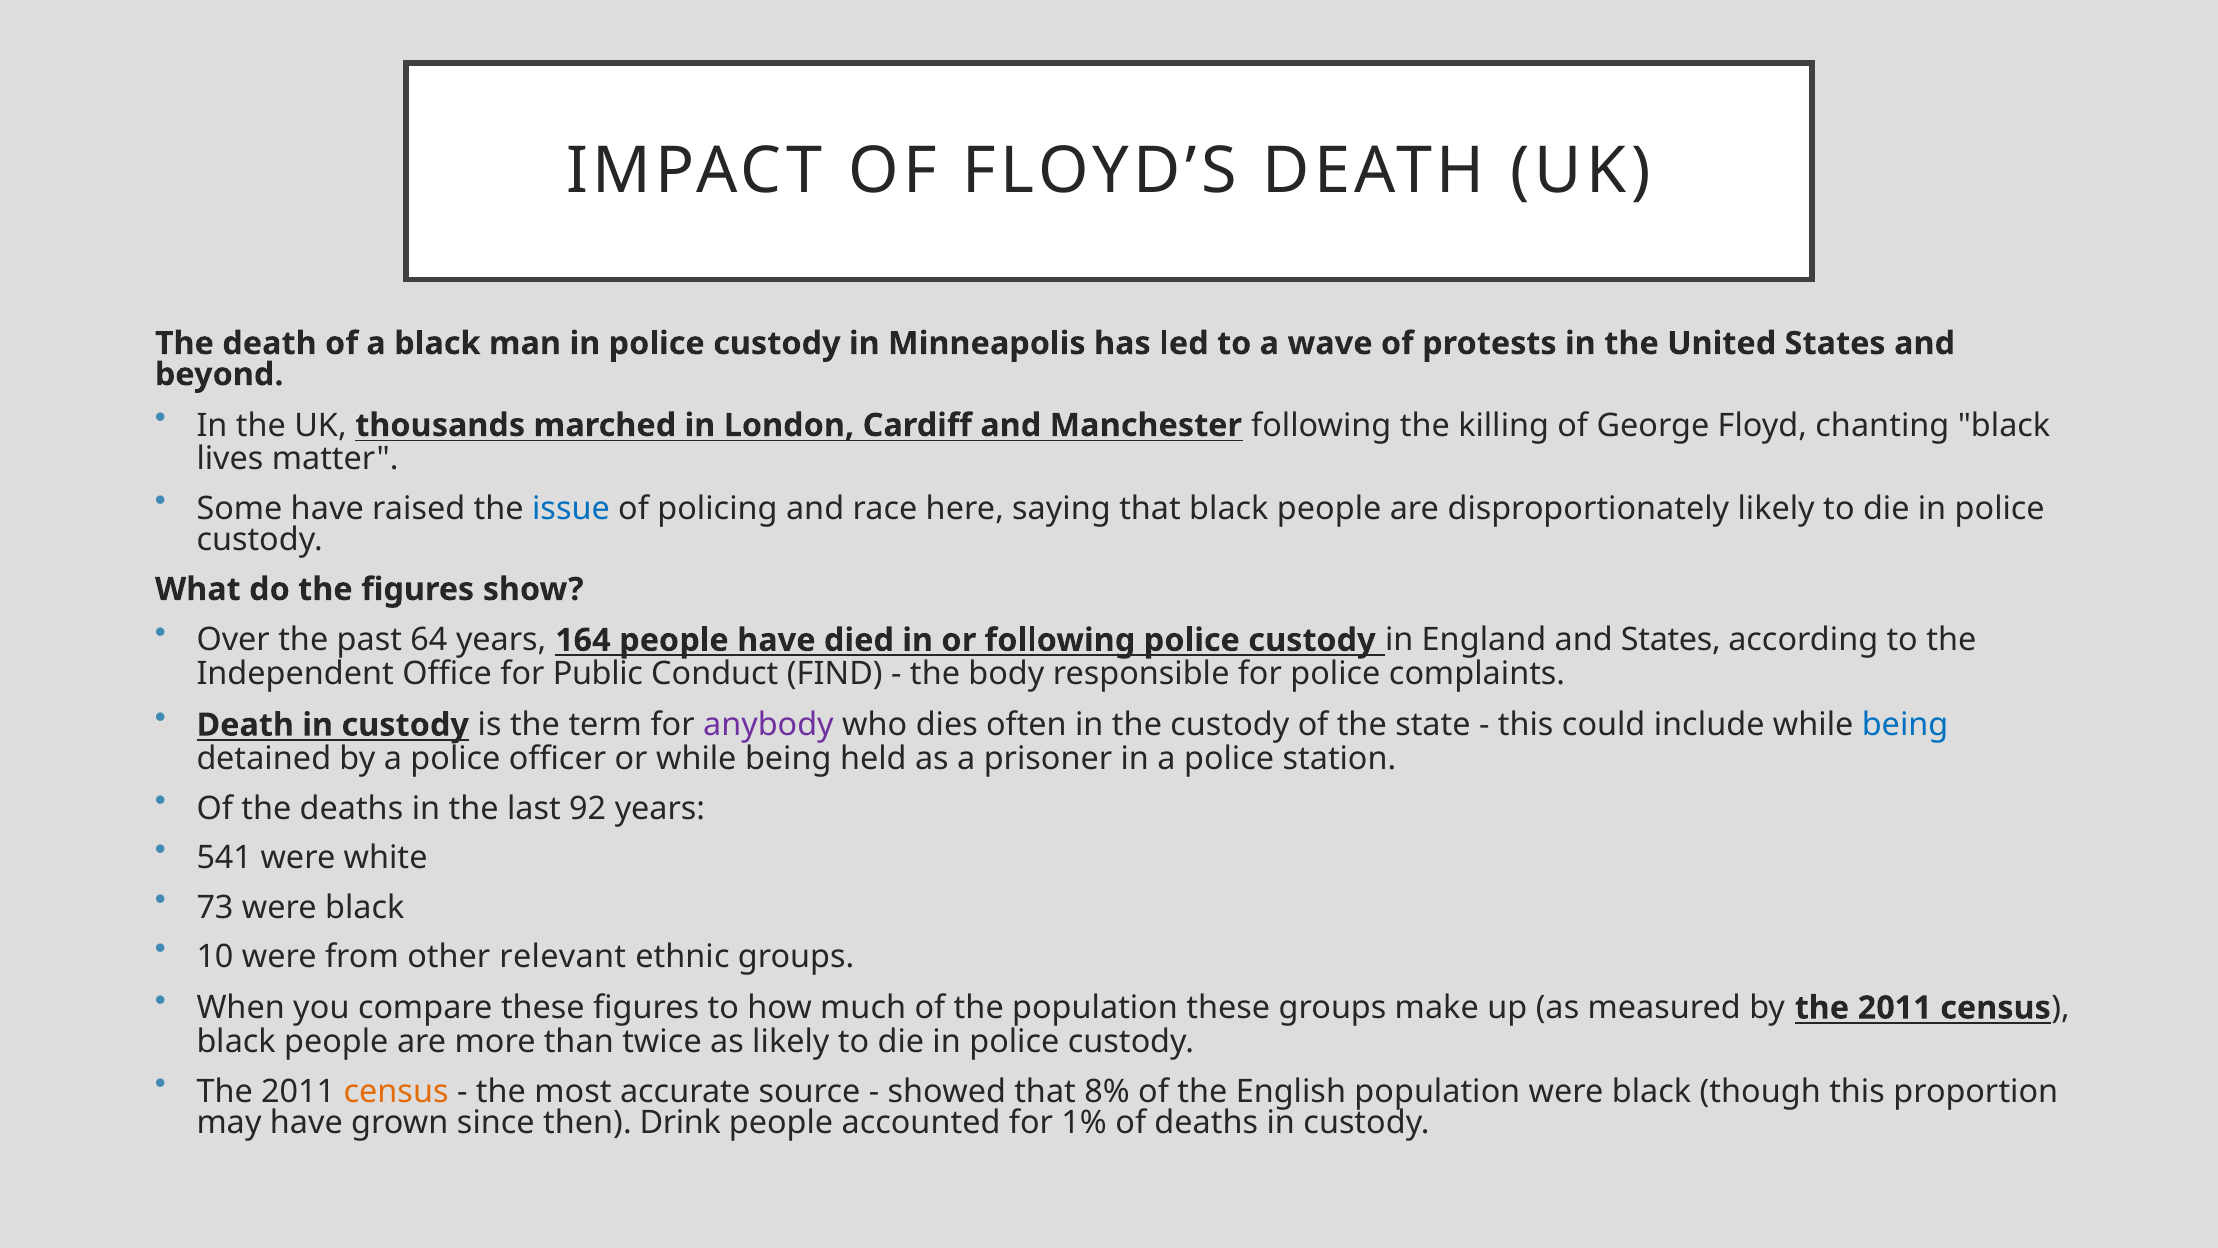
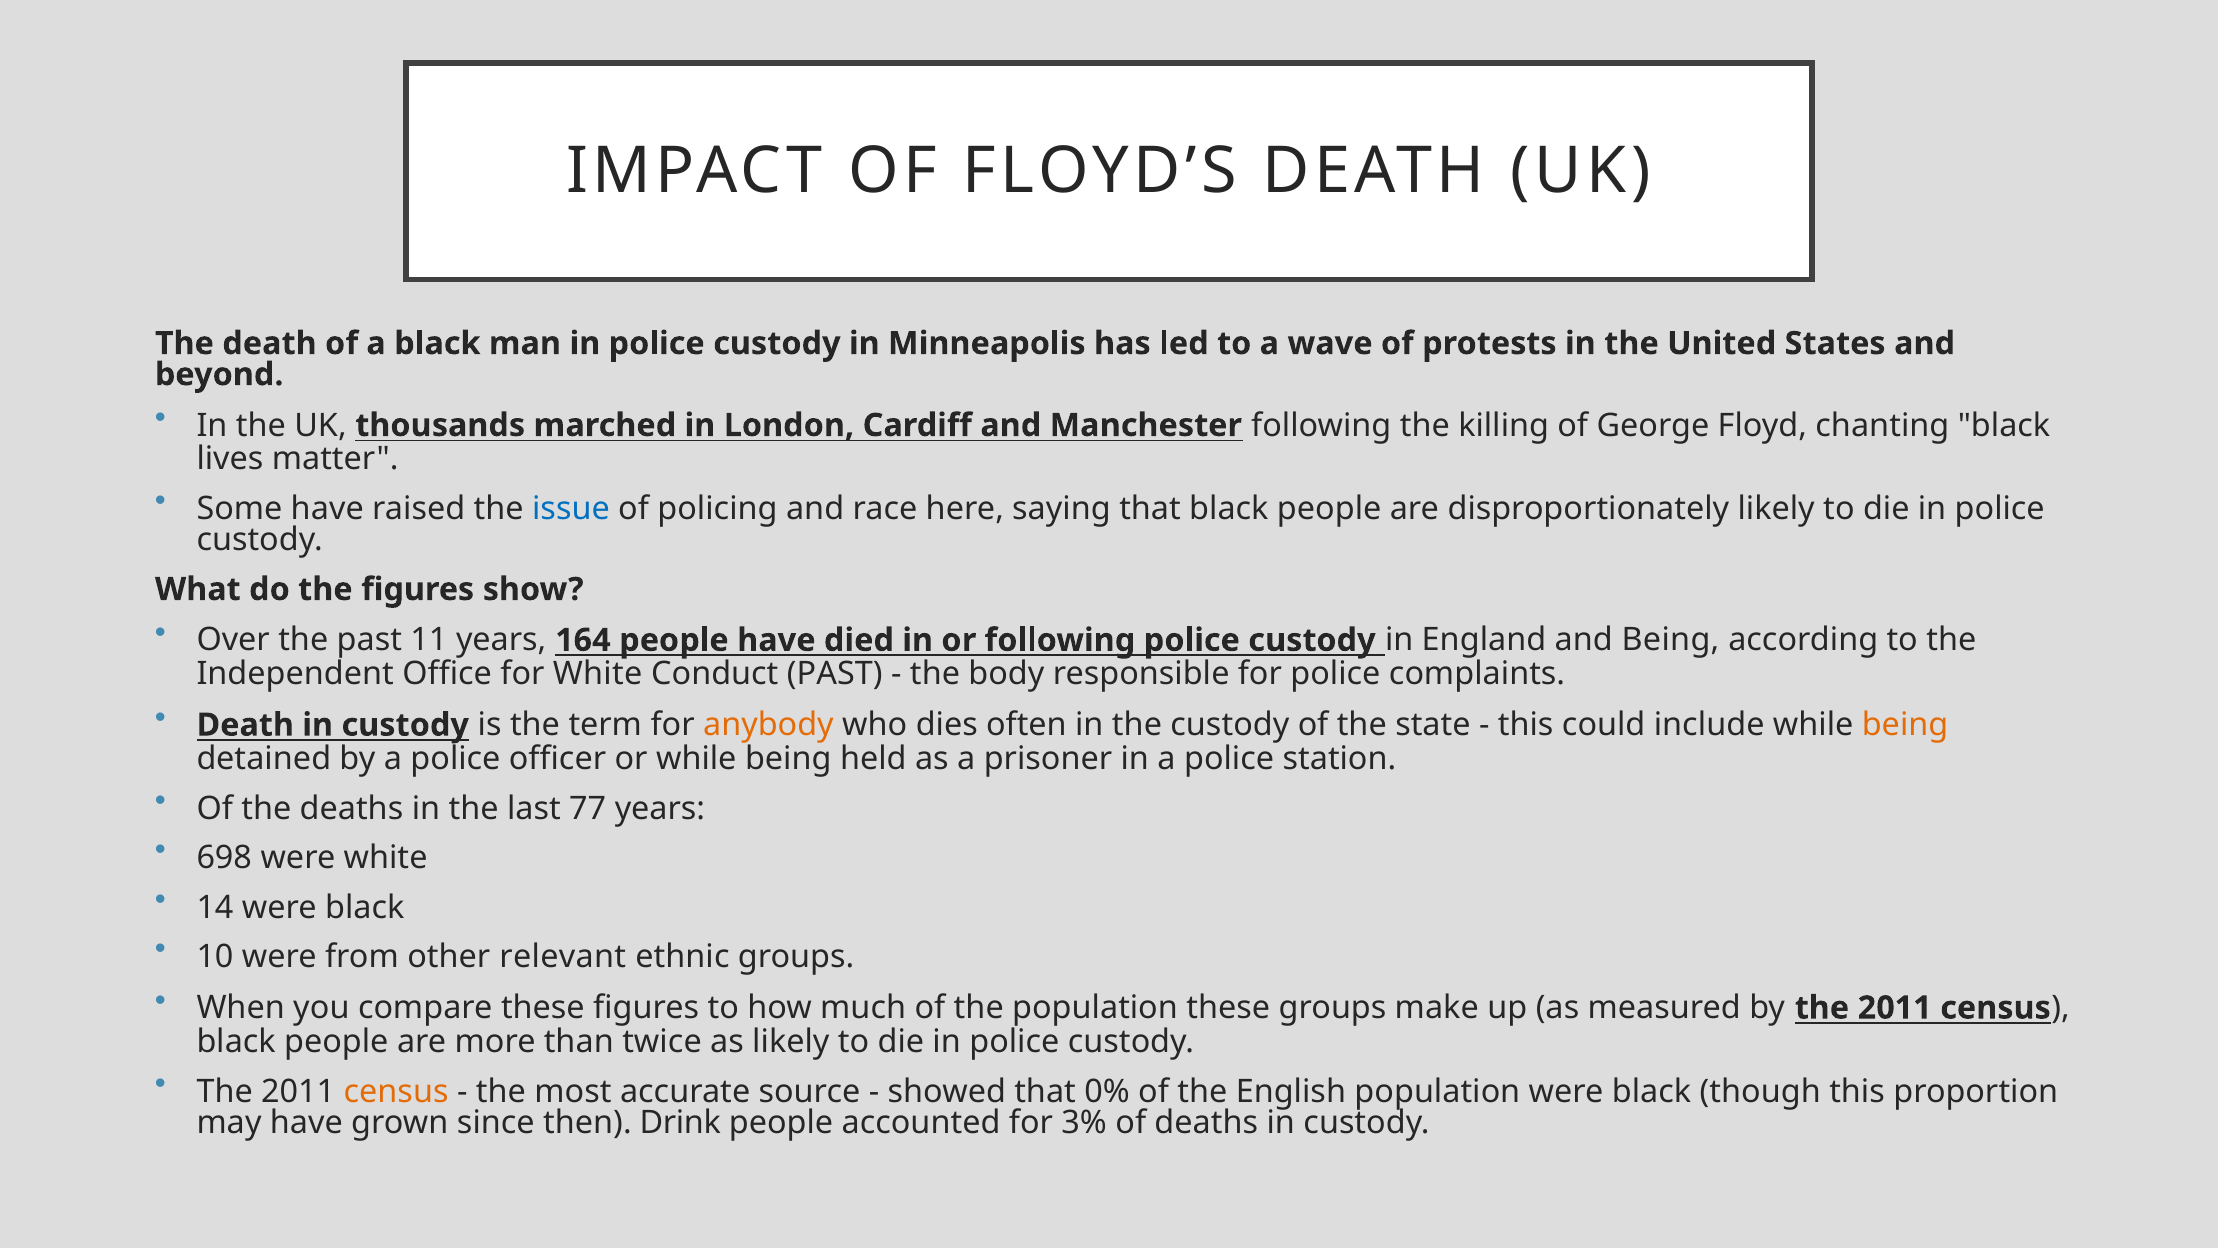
64: 64 -> 11 (429, 640)
and States: States -> Being (1671, 640)
for Public: Public -> White (598, 674)
Conduct FIND: FIND -> PAST (835, 674)
anybody colour: purple -> orange (768, 725)
being colour: blue -> orange (1905, 725)
92: 92 -> 77 (588, 808)
541: 541 -> 698 (224, 858)
73: 73 -> 14 (215, 907)
8%: 8% -> 0% (1107, 1091)
1%: 1% -> 3% (1084, 1122)
